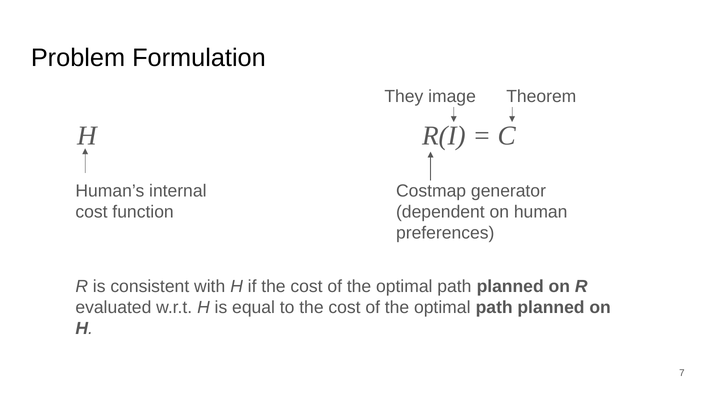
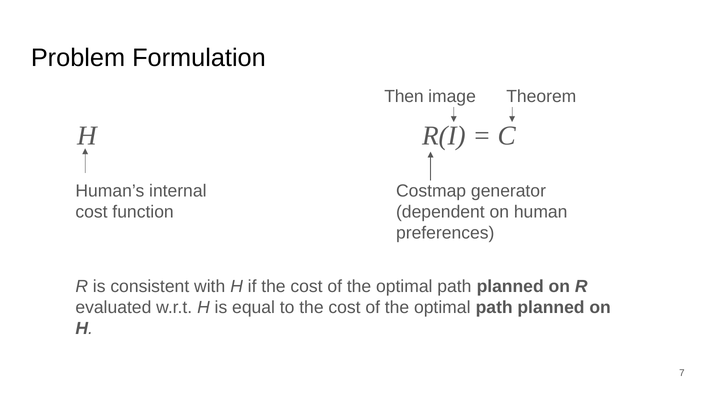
They: They -> Then (404, 97)
